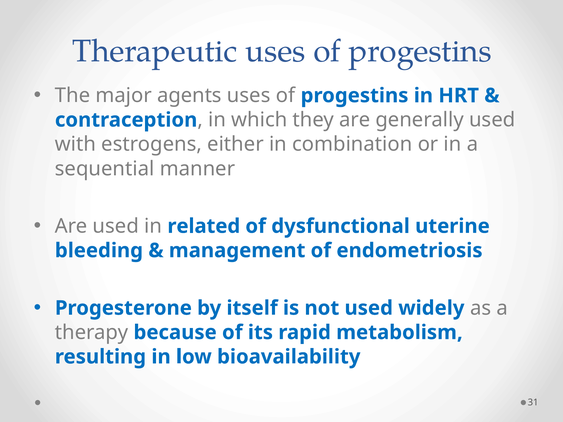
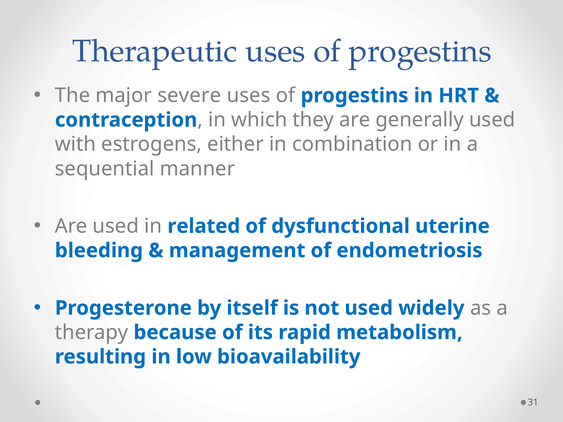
agents: agents -> severe (189, 96)
